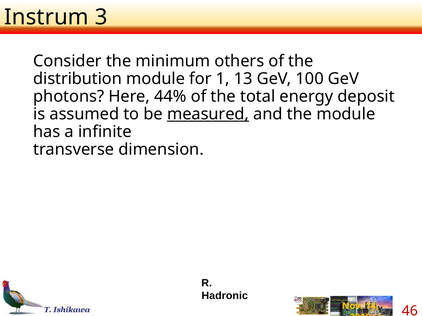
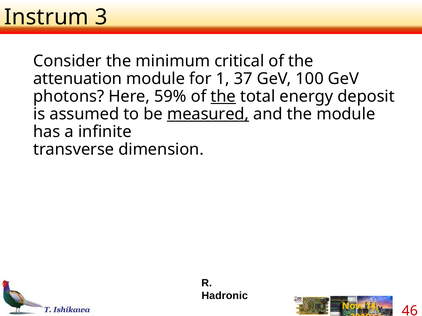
others: others -> critical (239, 61)
distribution: distribution -> attenuation (78, 79)
13: 13 -> 37 (243, 79)
44%: 44% -> 59% (170, 97)
the underline: none -> present (223, 97)
